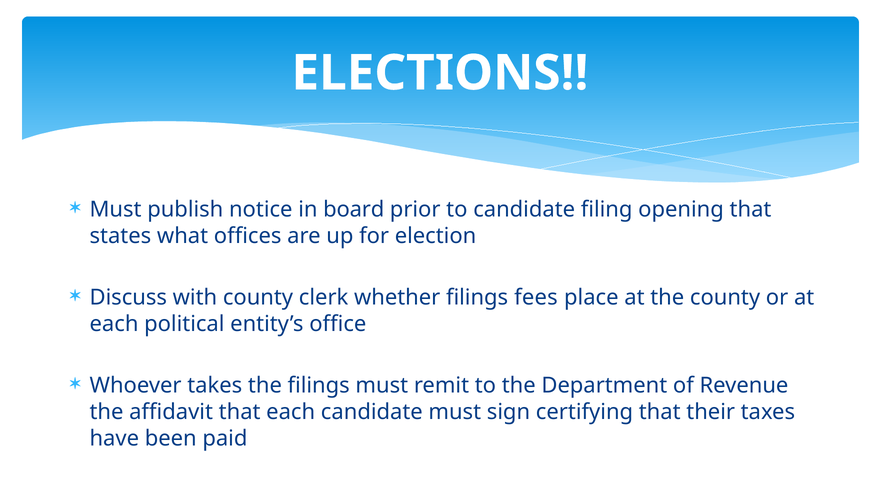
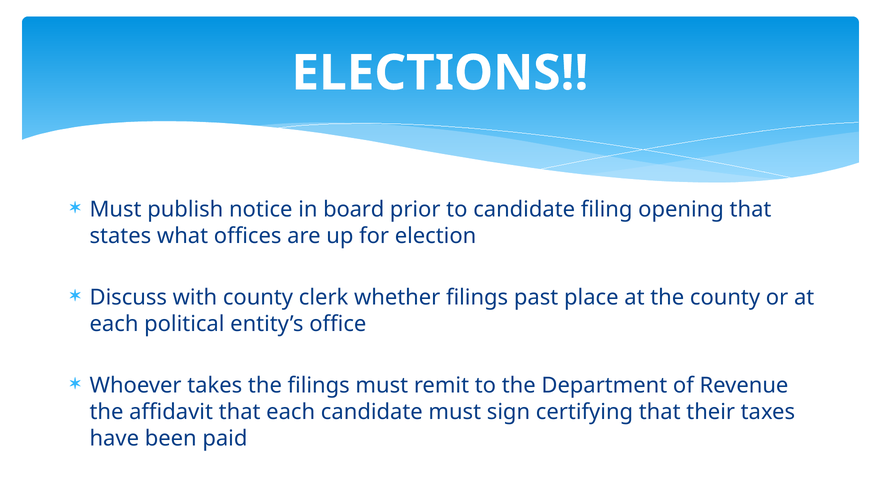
fees: fees -> past (536, 298)
